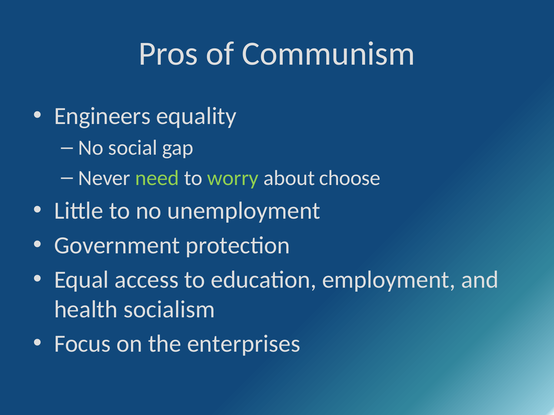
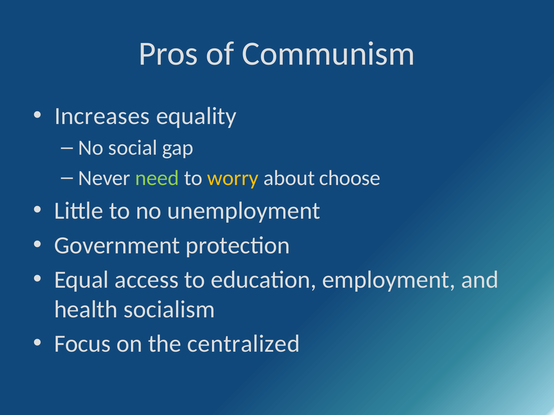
Engineers: Engineers -> Increases (102, 116)
worry colour: light green -> yellow (233, 178)
enterprises: enterprises -> centralized (244, 344)
